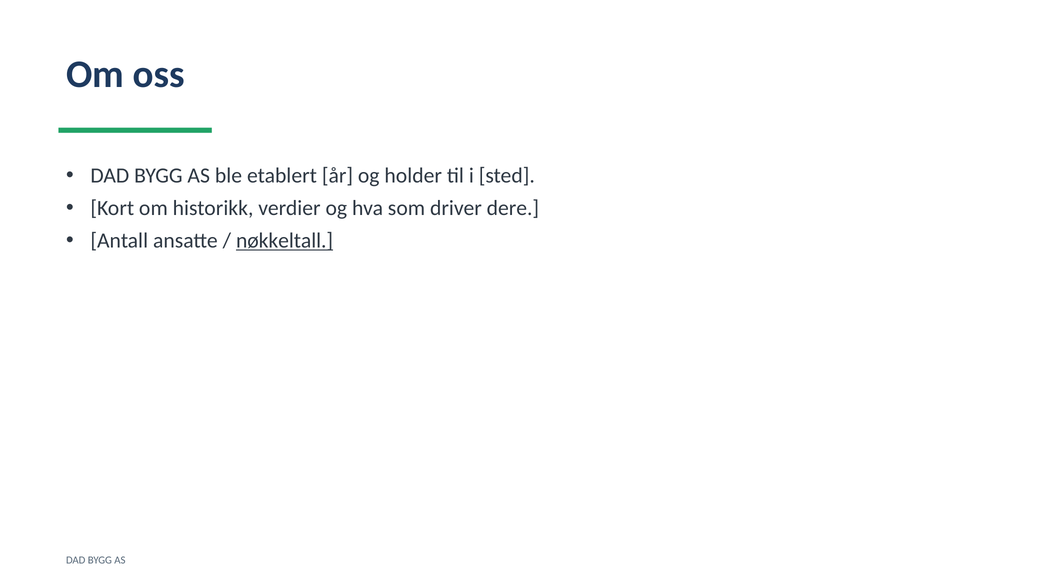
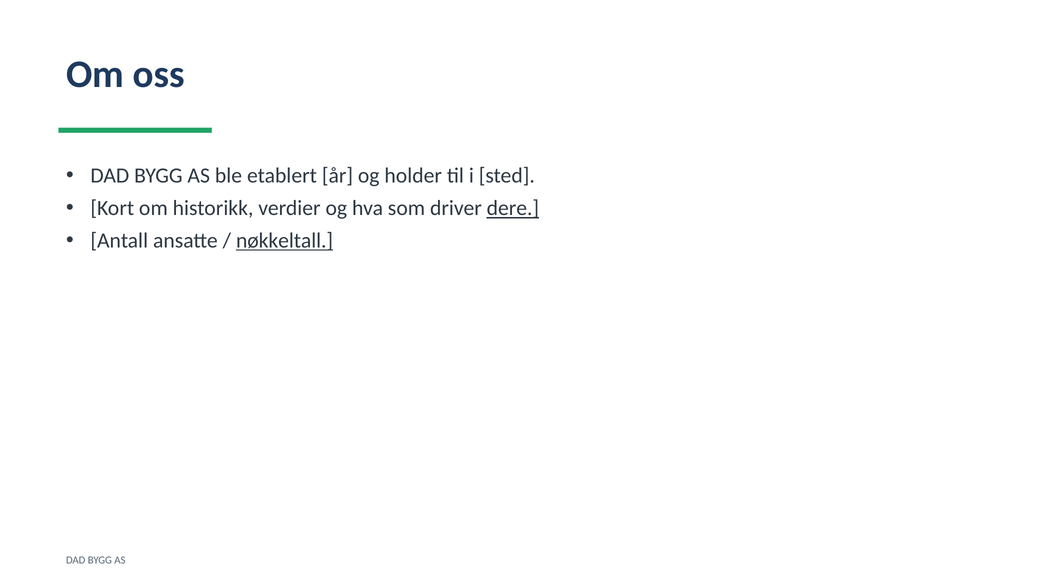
dere underline: none -> present (513, 208)
